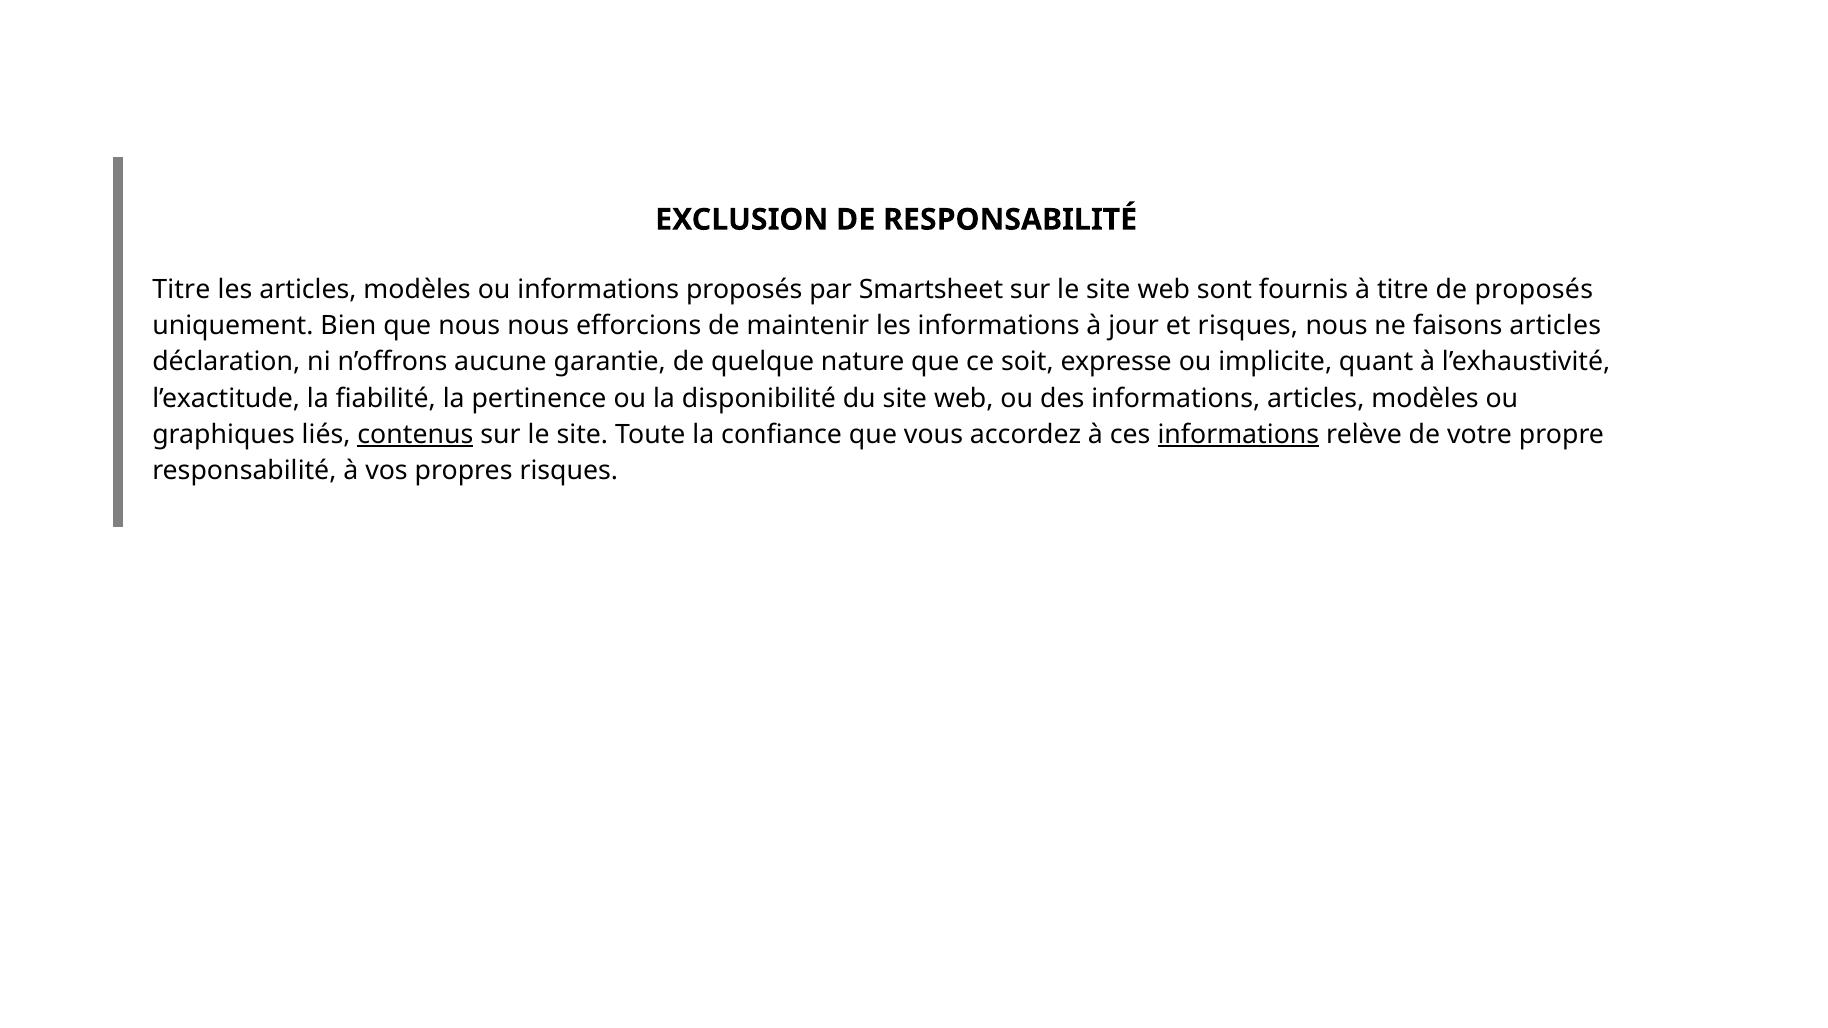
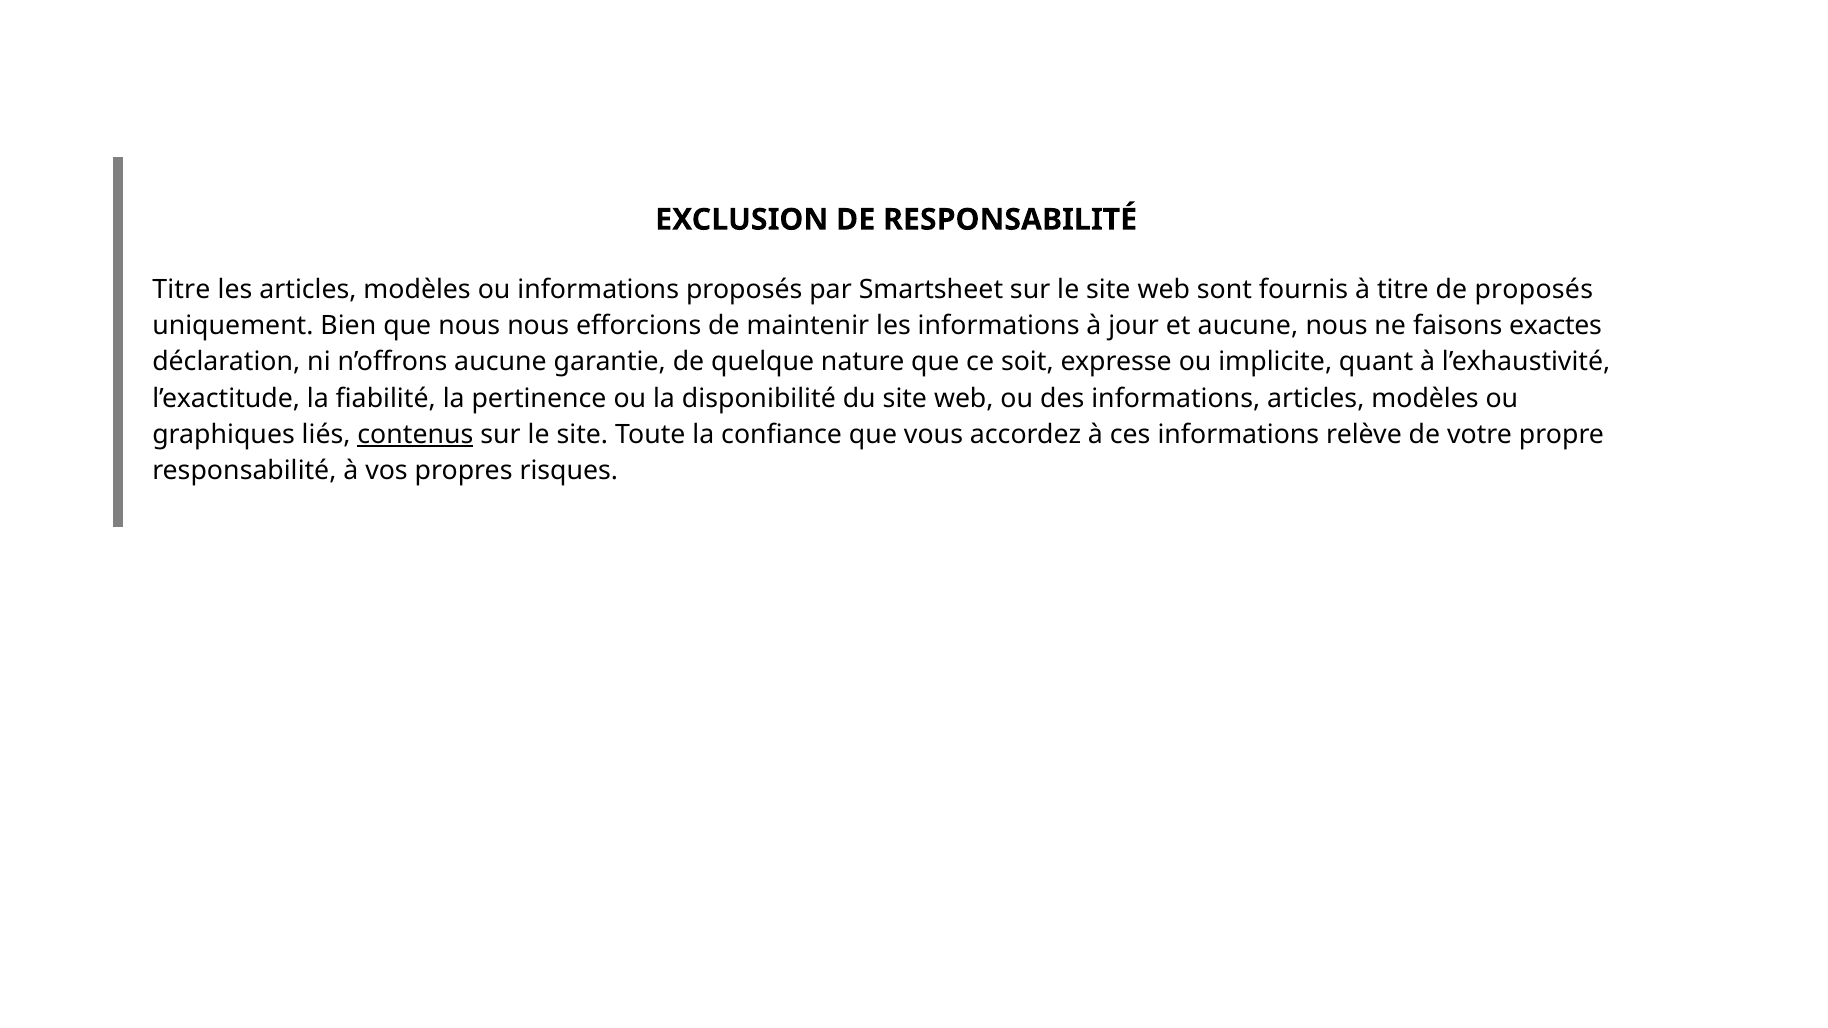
et risques: risques -> aucune (1248, 326)
faisons articles: articles -> exactes (1556, 326)
informations underline: present -> none (1238, 435)
